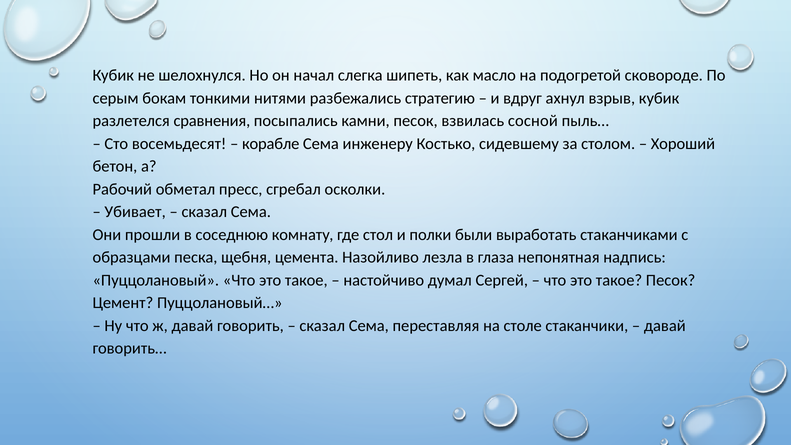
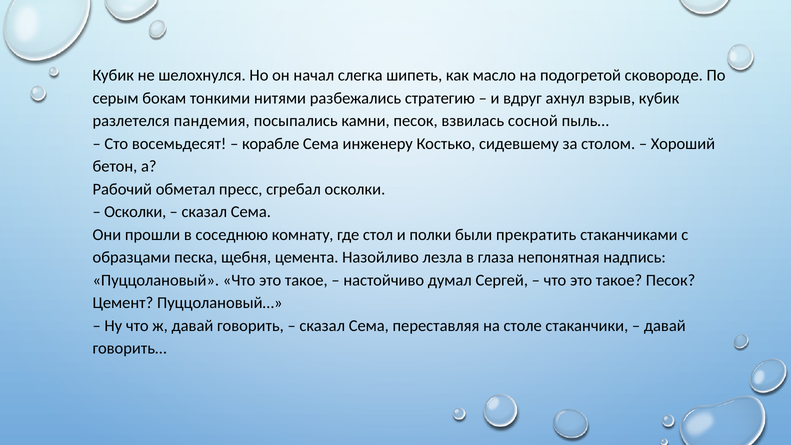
сравнения: сравнения -> пандемия (212, 121)
Убивает: Убивает -> Осколки (135, 212)
выработать: выработать -> прекратить (536, 235)
